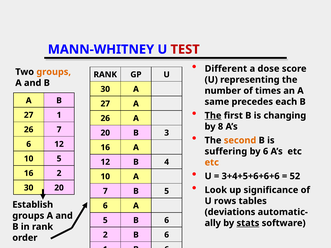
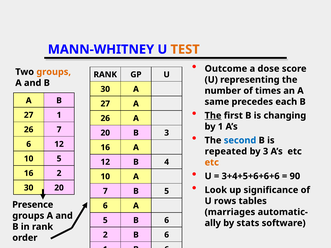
TEST colour: red -> orange (185, 49)
Different: Different -> Outcome (226, 69)
by 8: 8 -> 1 (221, 127)
second colour: orange -> blue (240, 140)
suffering: suffering -> repeated (226, 152)
by 6: 6 -> 3 (266, 152)
52: 52 -> 90 (295, 176)
Establish: Establish -> Presence (33, 205)
deviations: deviations -> marriages (230, 212)
stats underline: present -> none (248, 223)
